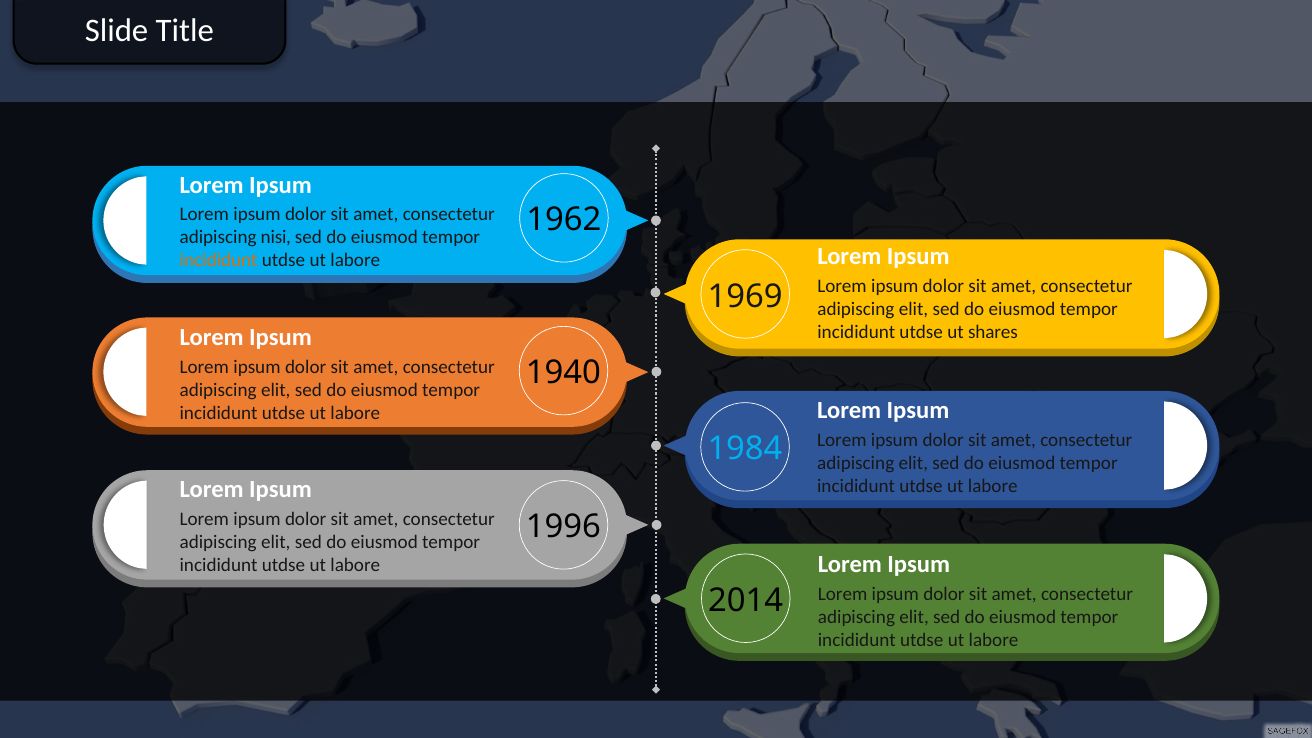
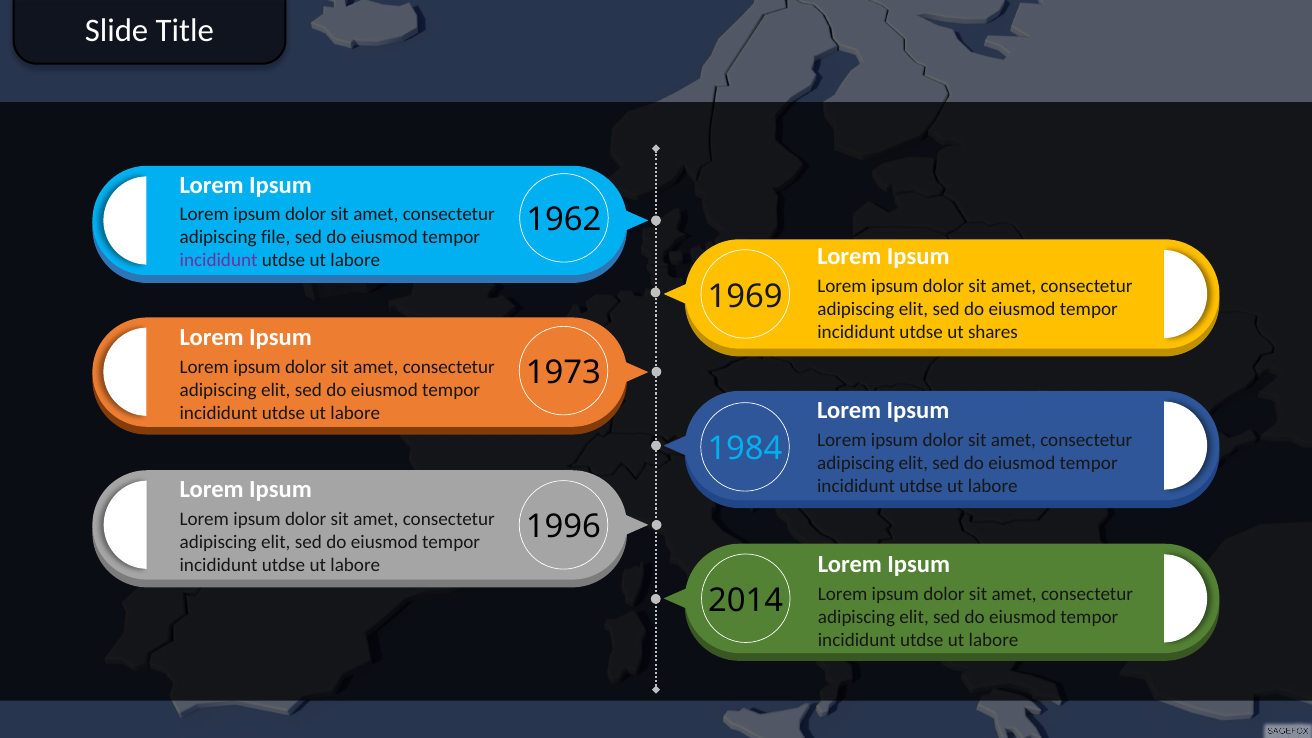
nisi: nisi -> file (276, 238)
incididunt colour: orange -> purple (219, 261)
1940: 1940 -> 1973 (563, 373)
